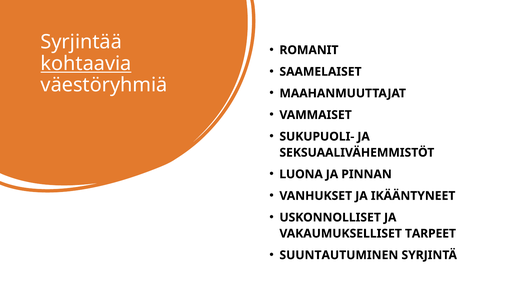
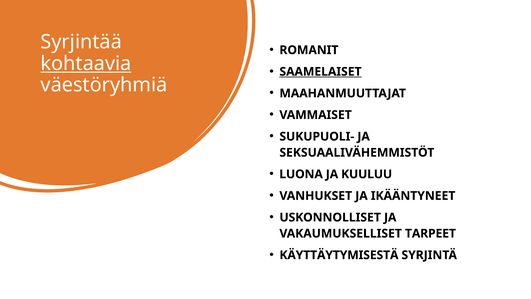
SAAMELAISET underline: none -> present (320, 72)
PINNAN: PINNAN -> KUULUU (367, 174)
SUUNTAUTUMINEN: SUUNTAUTUMINEN -> KÄYTTÄYTYMISESTÄ (339, 255)
